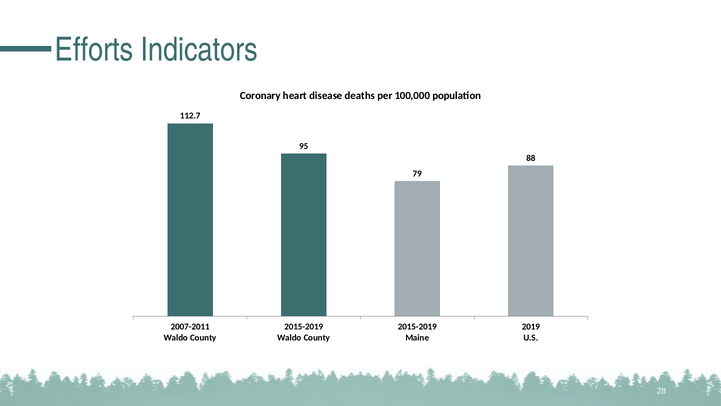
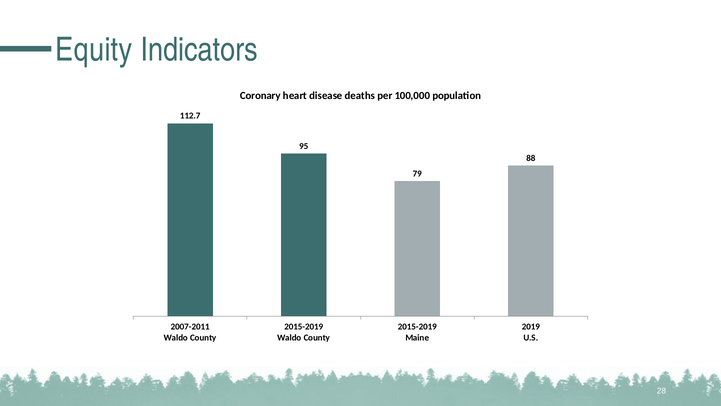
Efforts: Efforts -> Equity (94, 50)
